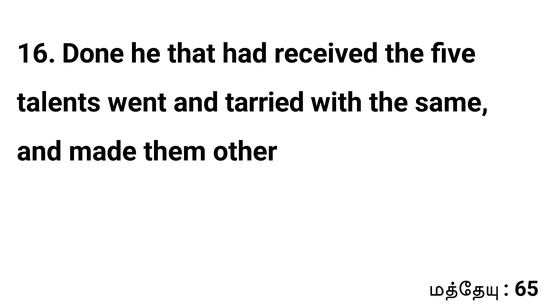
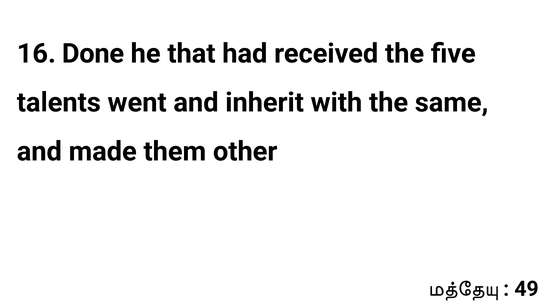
tarried: tarried -> inherit (265, 103)
65: 65 -> 49 (526, 289)
